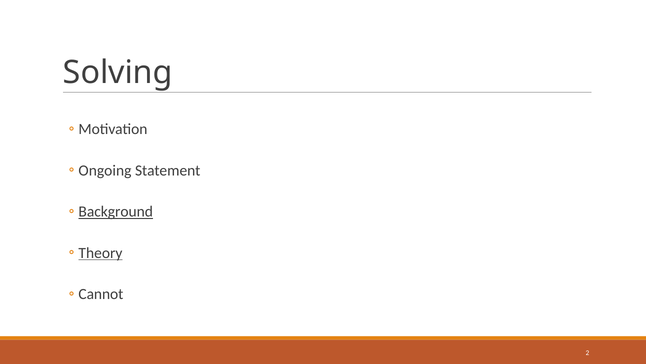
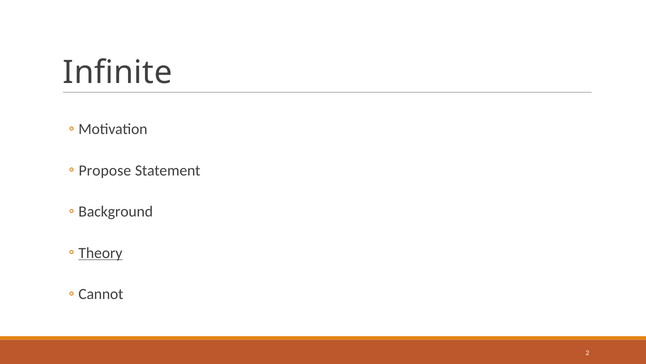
Solving: Solving -> Infinite (118, 72)
Ongoing: Ongoing -> Propose (105, 170)
Background underline: present -> none (116, 211)
